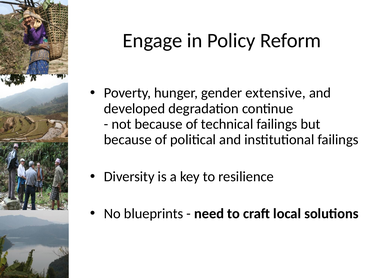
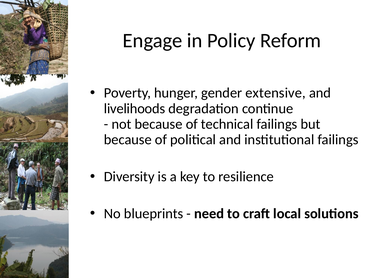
developed: developed -> livelihoods (135, 108)
